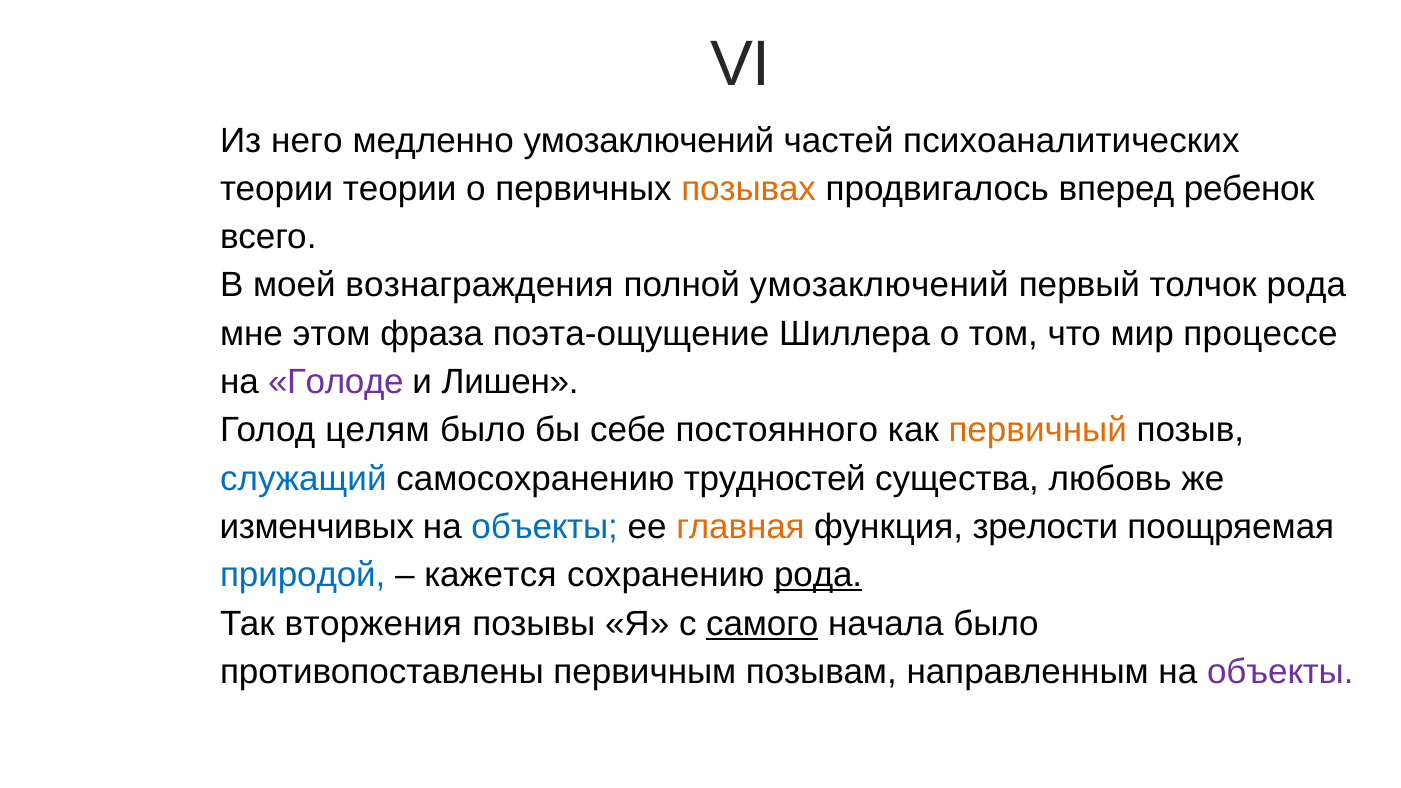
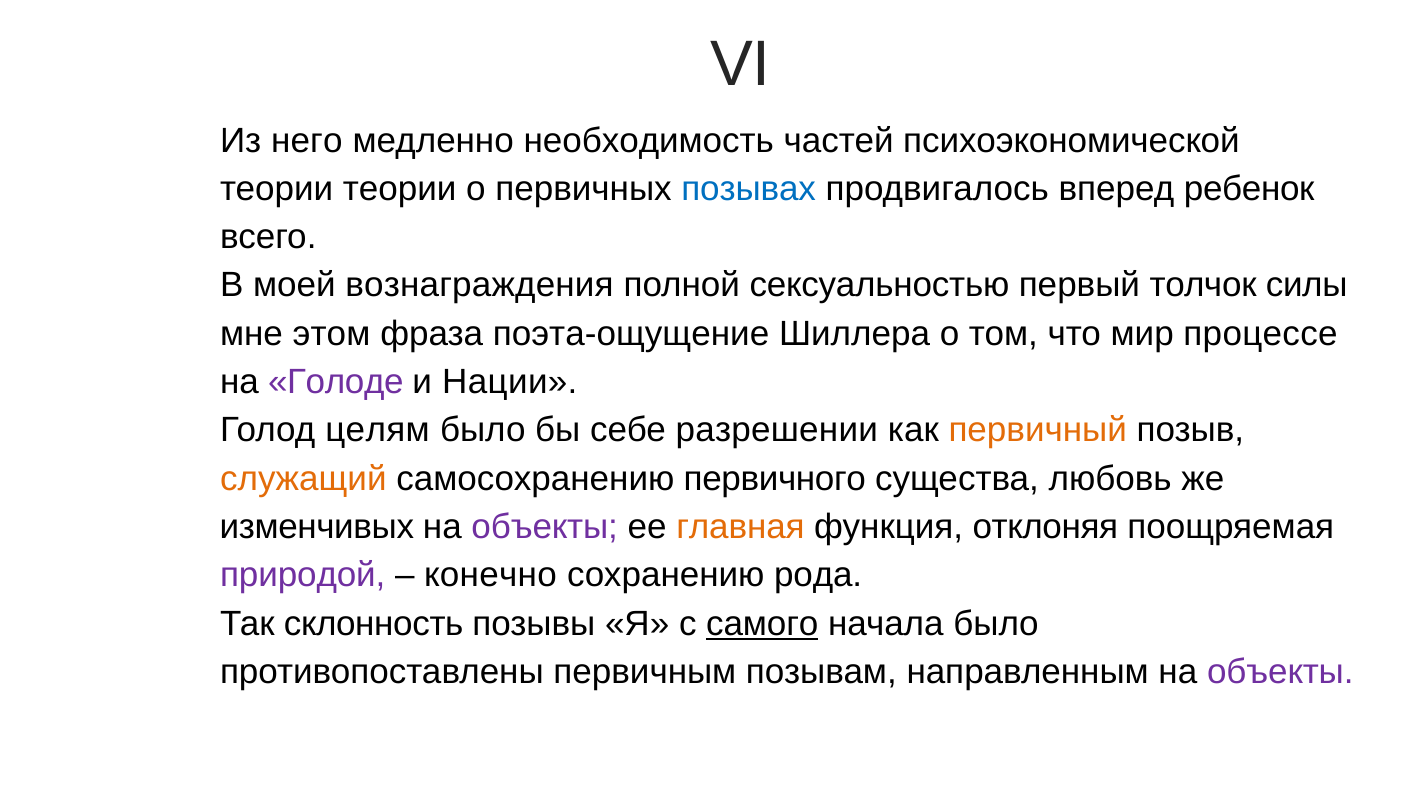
медленно умозаключений: умозаключений -> необходимость (649, 140)
психоаналитических: психоаналитических -> психоэкономической (1071, 140)
позывах colour: orange -> blue (749, 189)
полной умозаключений: умозаключений -> сексуальностью (879, 285)
толчок рода: рода -> силы (1307, 285)
Лишен: Лишен -> Нации (510, 382)
постоянного: постоянного -> разрешении (777, 430)
служащий colour: blue -> orange (303, 479)
трудностей: трудностей -> первичного (775, 479)
объекты colour: blue -> purple (545, 527)
зрелости: зрелости -> отклоняя (1045, 527)
природой colour: blue -> purple (303, 575)
кажется: кажется -> конечно (491, 575)
рода underline: present -> none (818, 575)
вторжения: вторжения -> склонность (374, 624)
